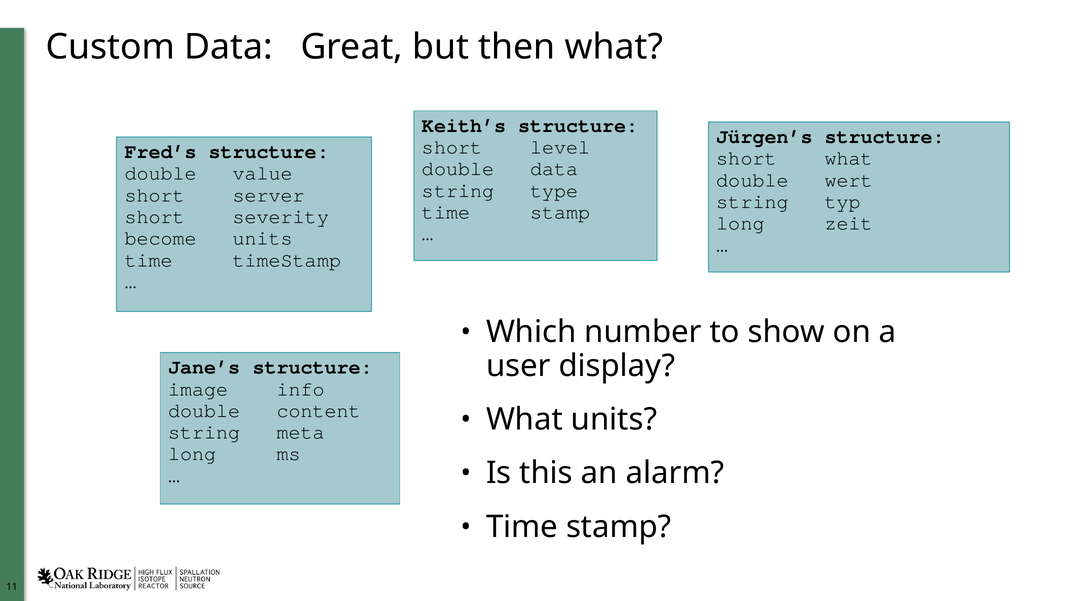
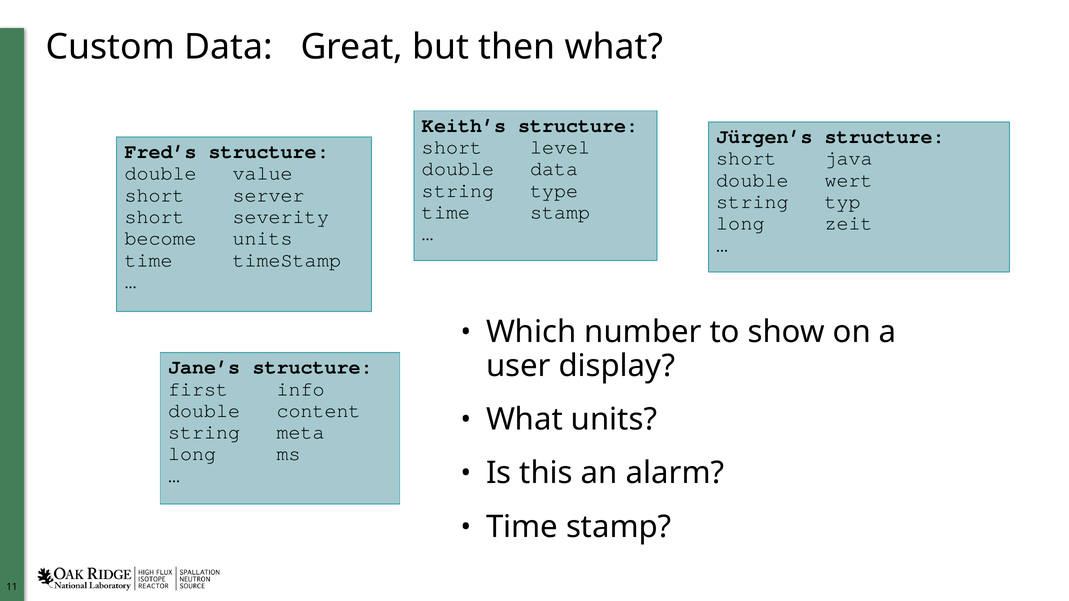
short what: what -> java (849, 158)
image: image -> first (198, 389)
